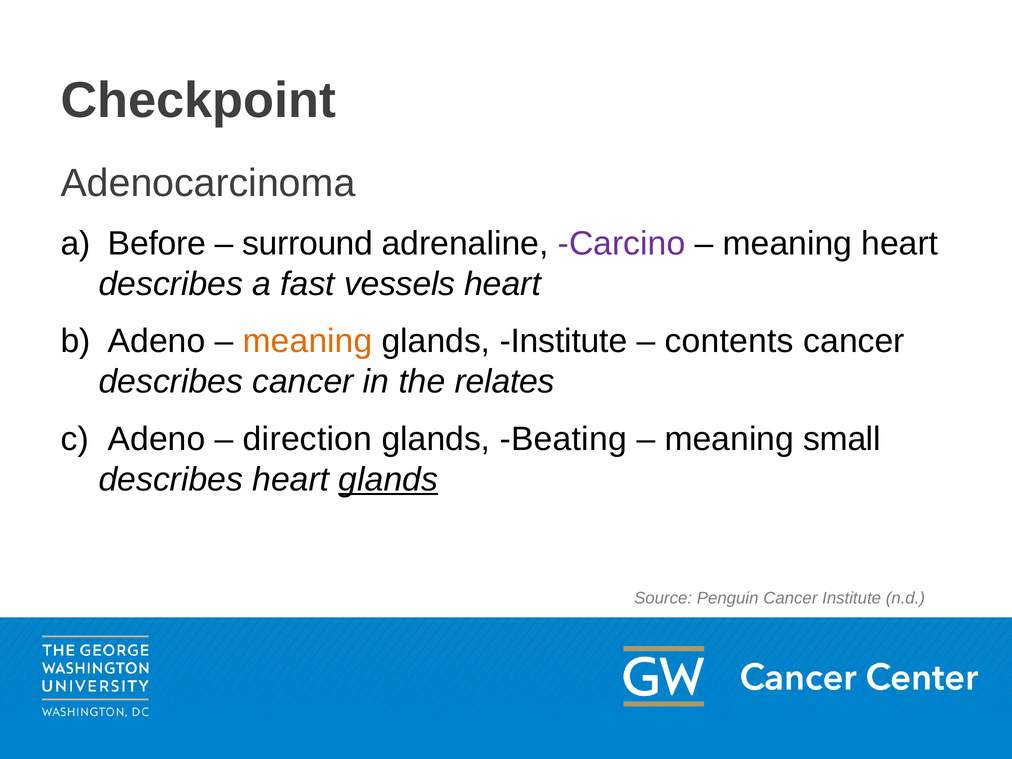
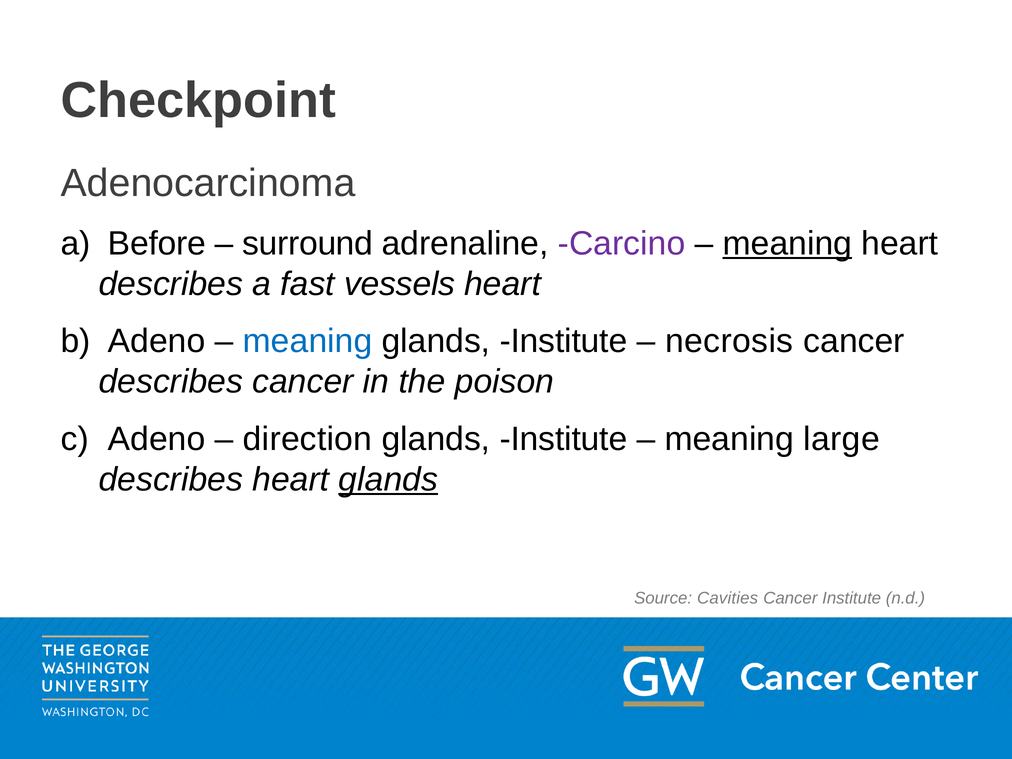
meaning underline: none -> present (787, 243)
meaning colour: orange -> blue (308, 341)
contents: contents -> necrosis (729, 341)
relates: relates -> poison (505, 382)
Beating: Beating -> Institute (564, 439)
small: small -> large (842, 439)
Penguin: Penguin -> Cavities (728, 598)
